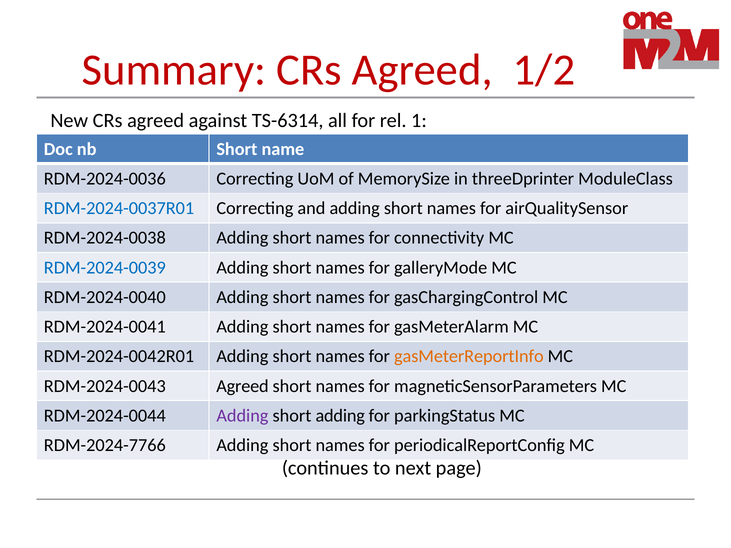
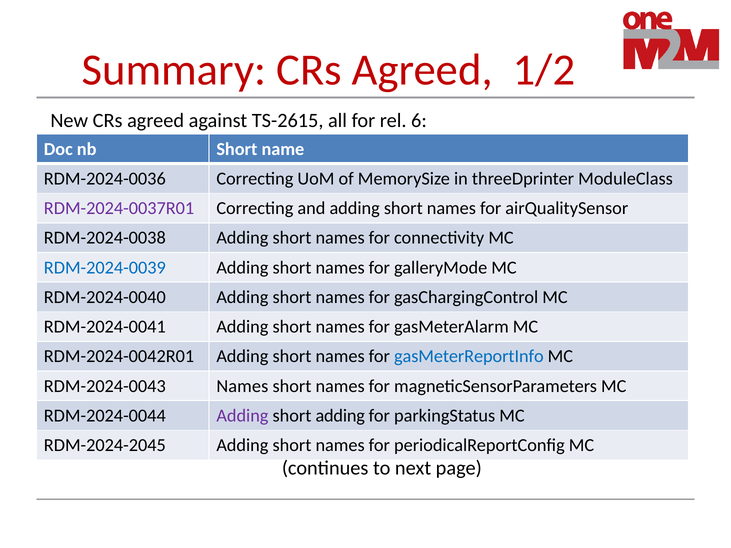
TS-6314: TS-6314 -> TS-2615 (288, 121)
1: 1 -> 6 (419, 121)
RDM-2024-0037R01 colour: blue -> purple (119, 208)
gasMeterReportInfo colour: orange -> blue (469, 357)
RDM-2024-0043 Agreed: Agreed -> Names (242, 386)
RDM-2024-7766: RDM-2024-7766 -> RDM-2024-2045 (105, 445)
